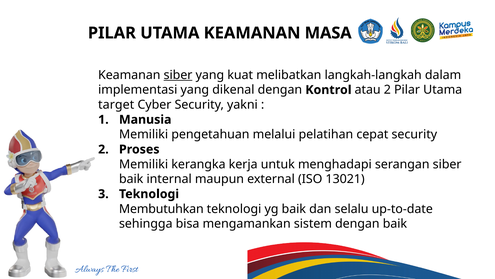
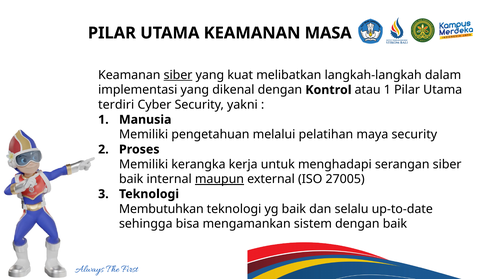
atau 2: 2 -> 1 (387, 90)
target: target -> terdiri (116, 105)
cepat: cepat -> maya (372, 134)
maupun underline: none -> present (219, 179)
13021: 13021 -> 27005 (345, 179)
